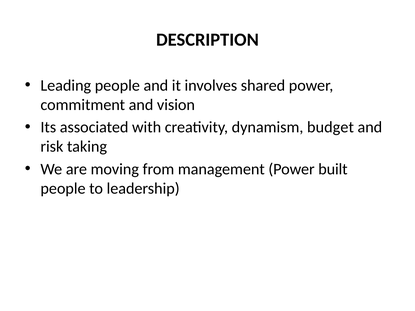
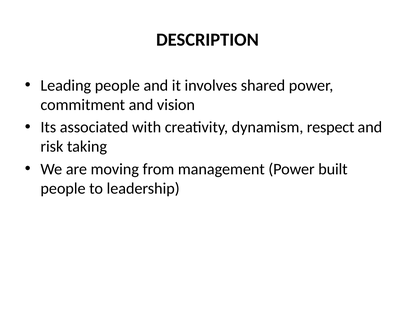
budget: budget -> respect (331, 127)
